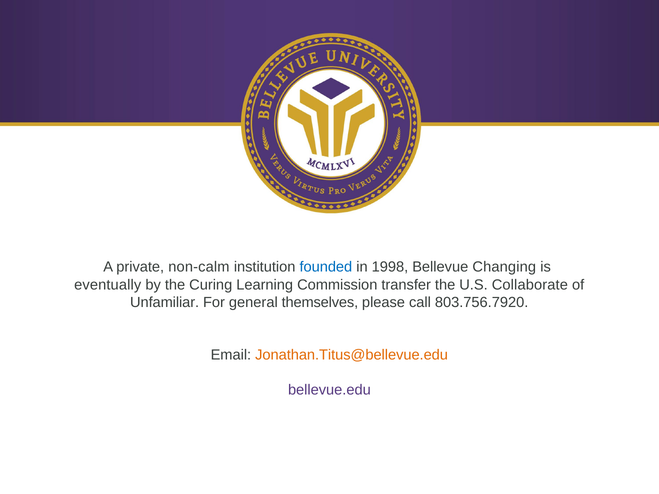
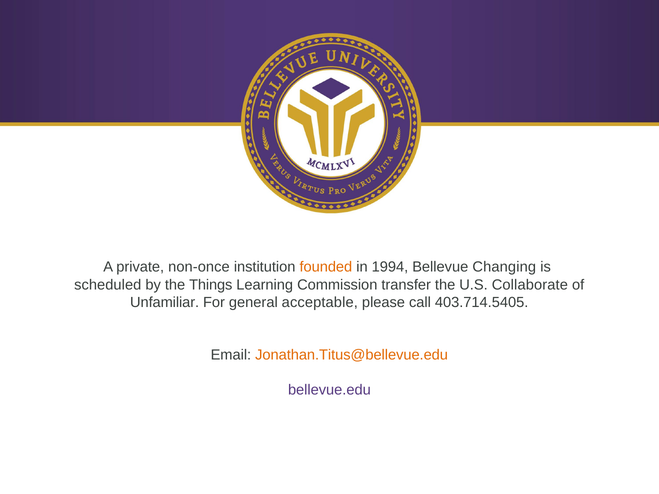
non-calm: non-calm -> non-once (199, 267)
founded colour: blue -> orange (326, 267)
1998: 1998 -> 1994 (390, 267)
eventually: eventually -> scheduled (108, 285)
Curing: Curing -> Things (211, 285)
themselves: themselves -> acceptable (320, 302)
803.756.7920: 803.756.7920 -> 403.714.5405 (482, 302)
